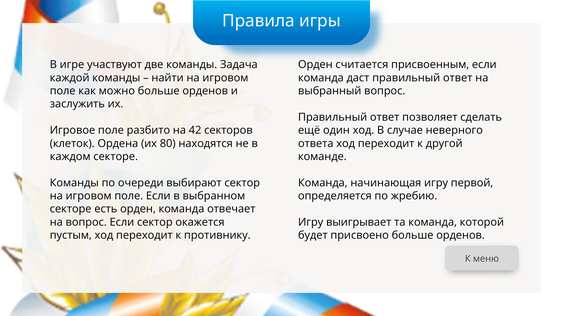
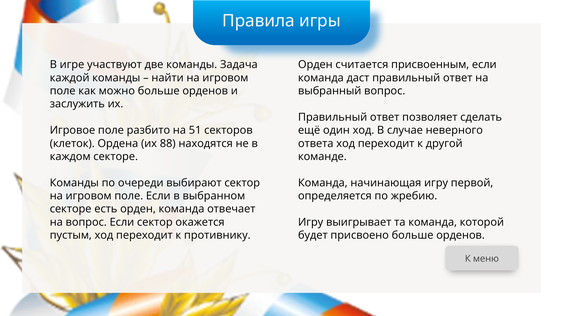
42: 42 -> 51 (195, 131)
80: 80 -> 88 (168, 144)
